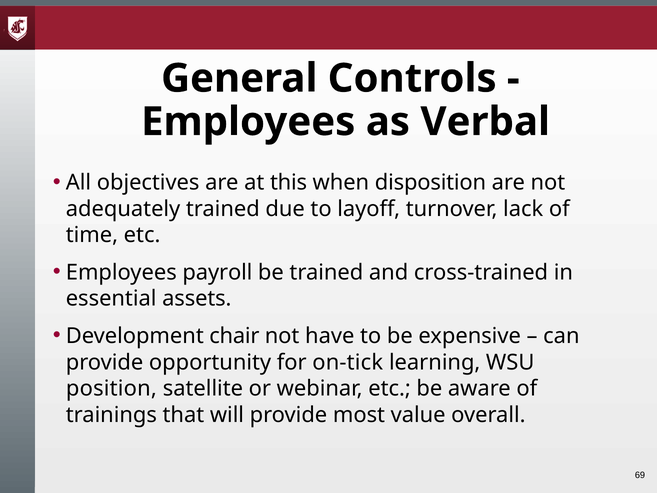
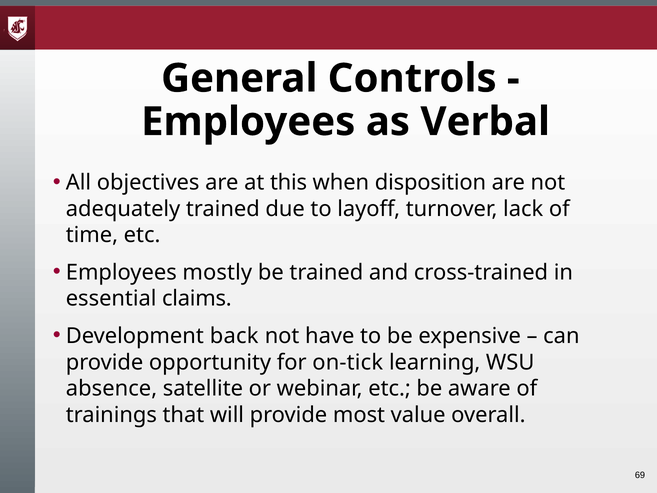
payroll: payroll -> mostly (217, 272)
assets: assets -> claims (197, 299)
chair: chair -> back (234, 336)
position: position -> absence (111, 388)
